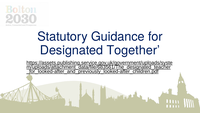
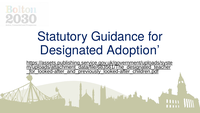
Together: Together -> Adoption (133, 50)
